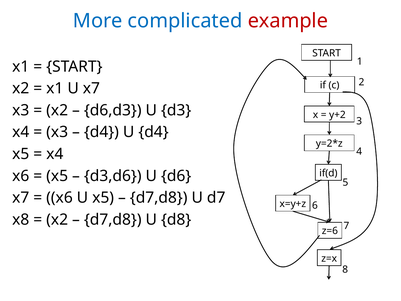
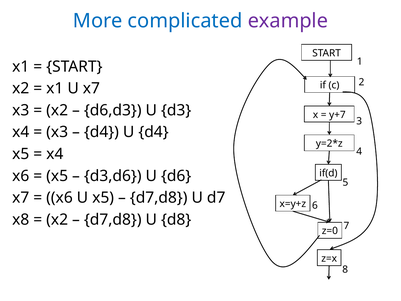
example colour: red -> purple (288, 21)
y+2: y+2 -> y+7 (337, 115)
z=6: z=6 -> z=0 (330, 231)
